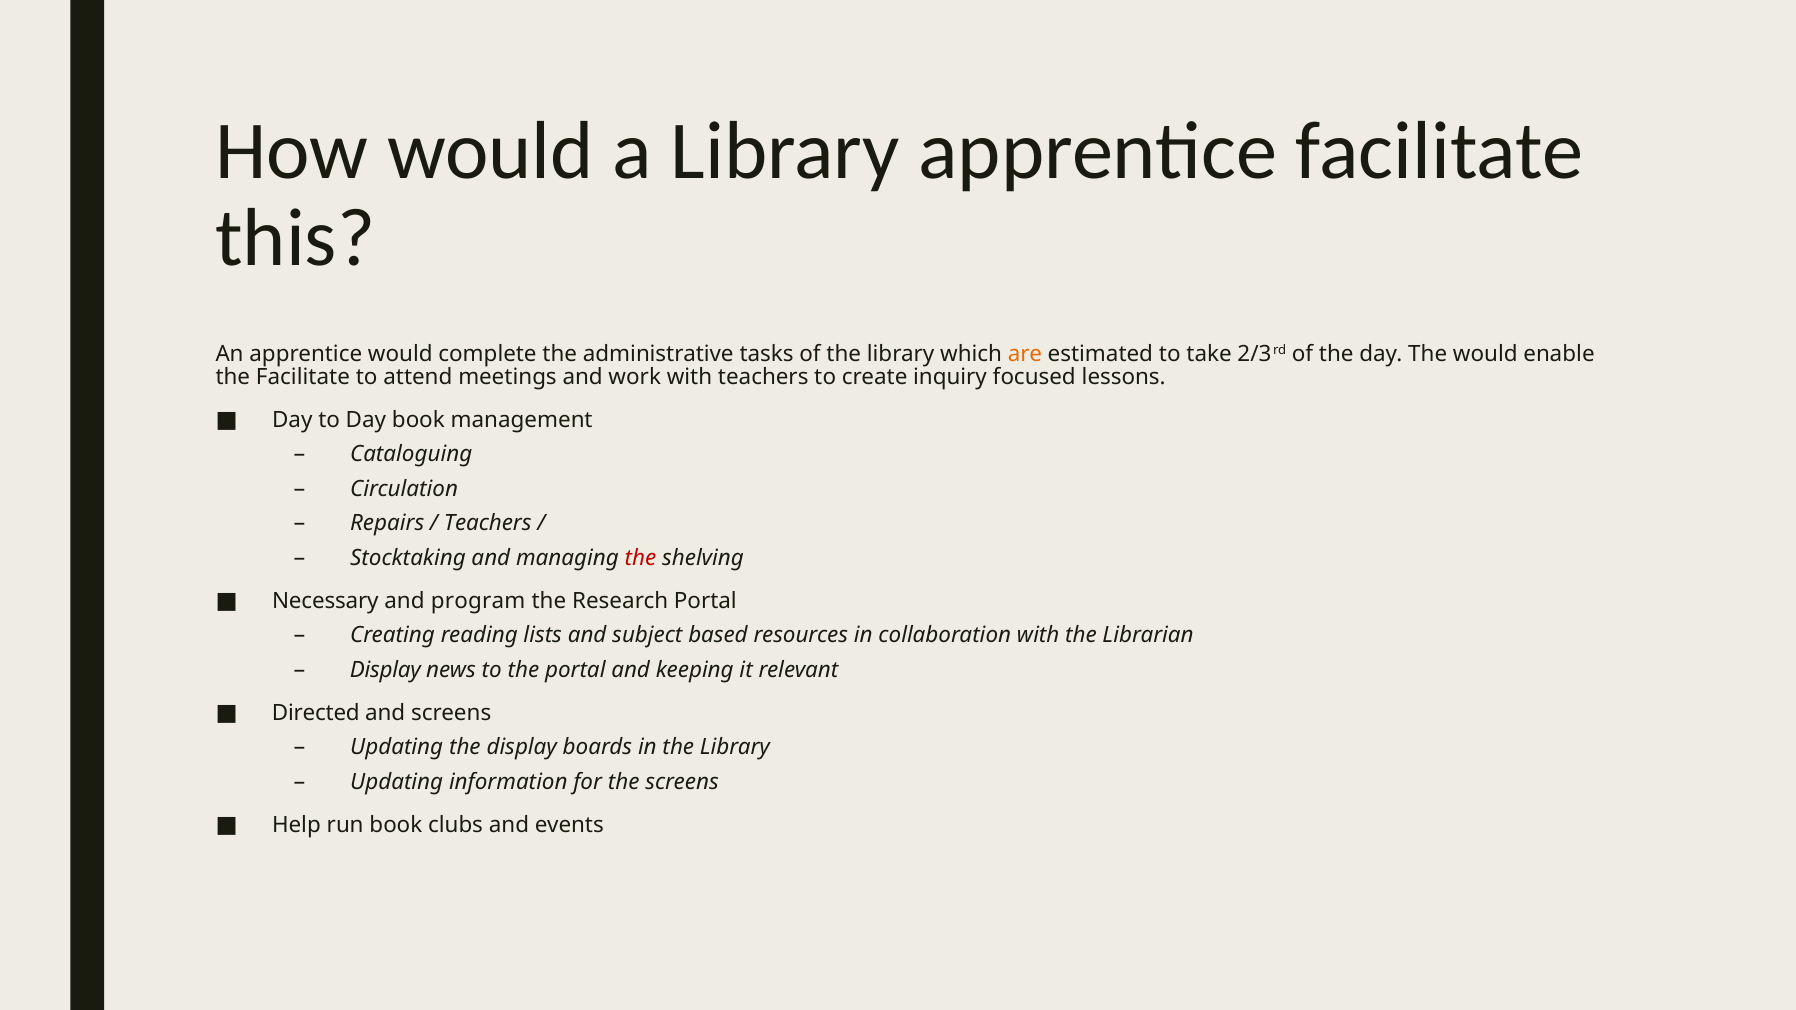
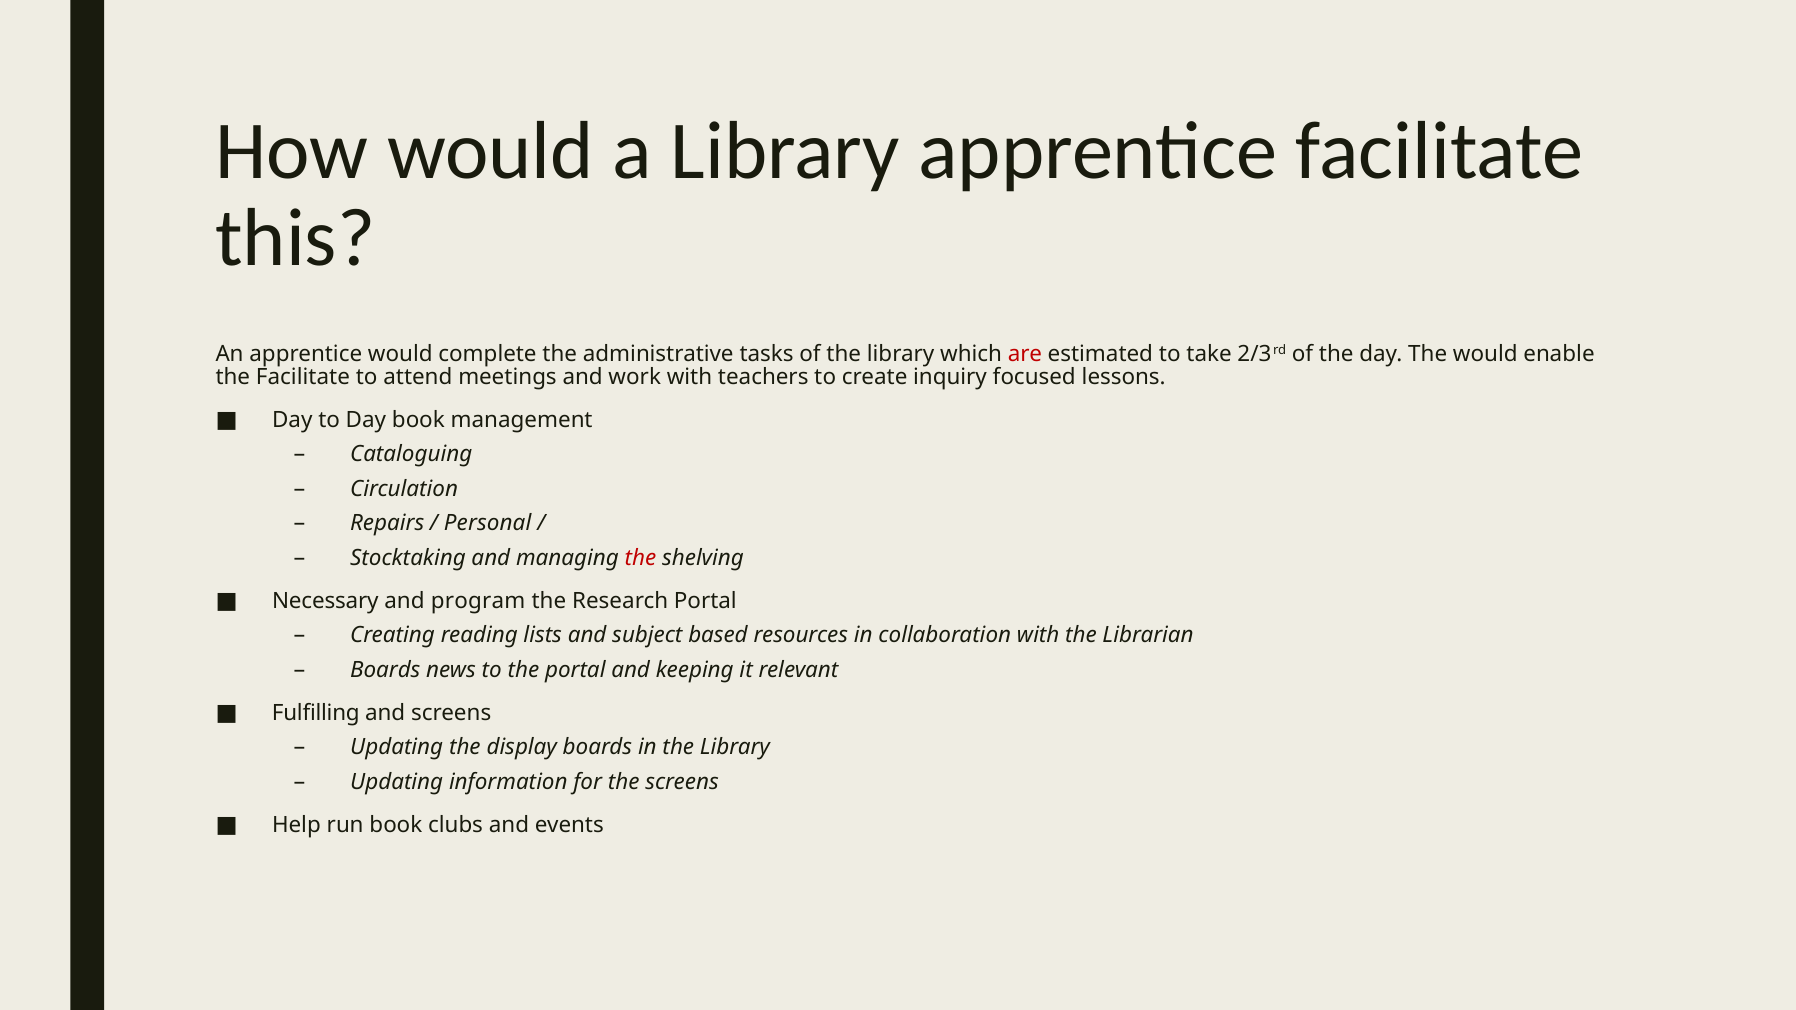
are colour: orange -> red (1025, 354)
Teachers: Teachers -> Personal (488, 524)
Display: Display -> Boards (385, 670)
Directed: Directed -> Fulfilling (316, 713)
